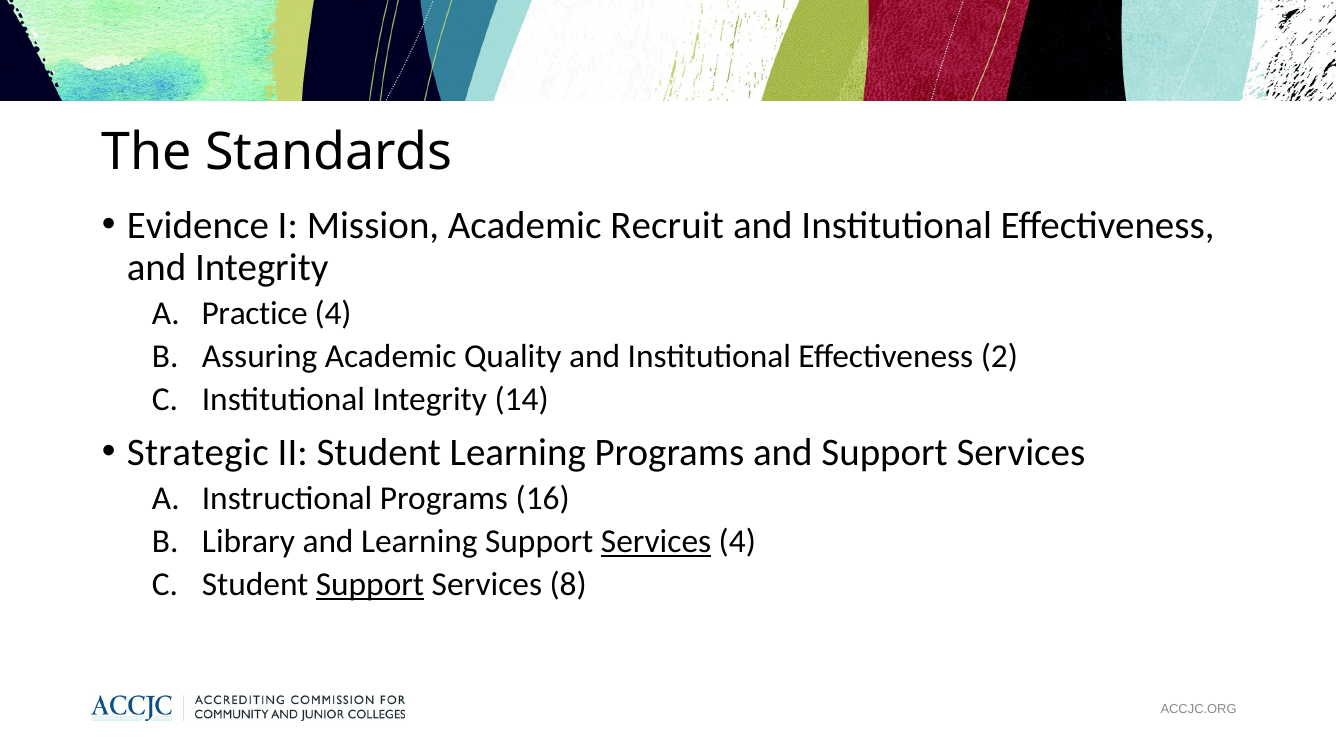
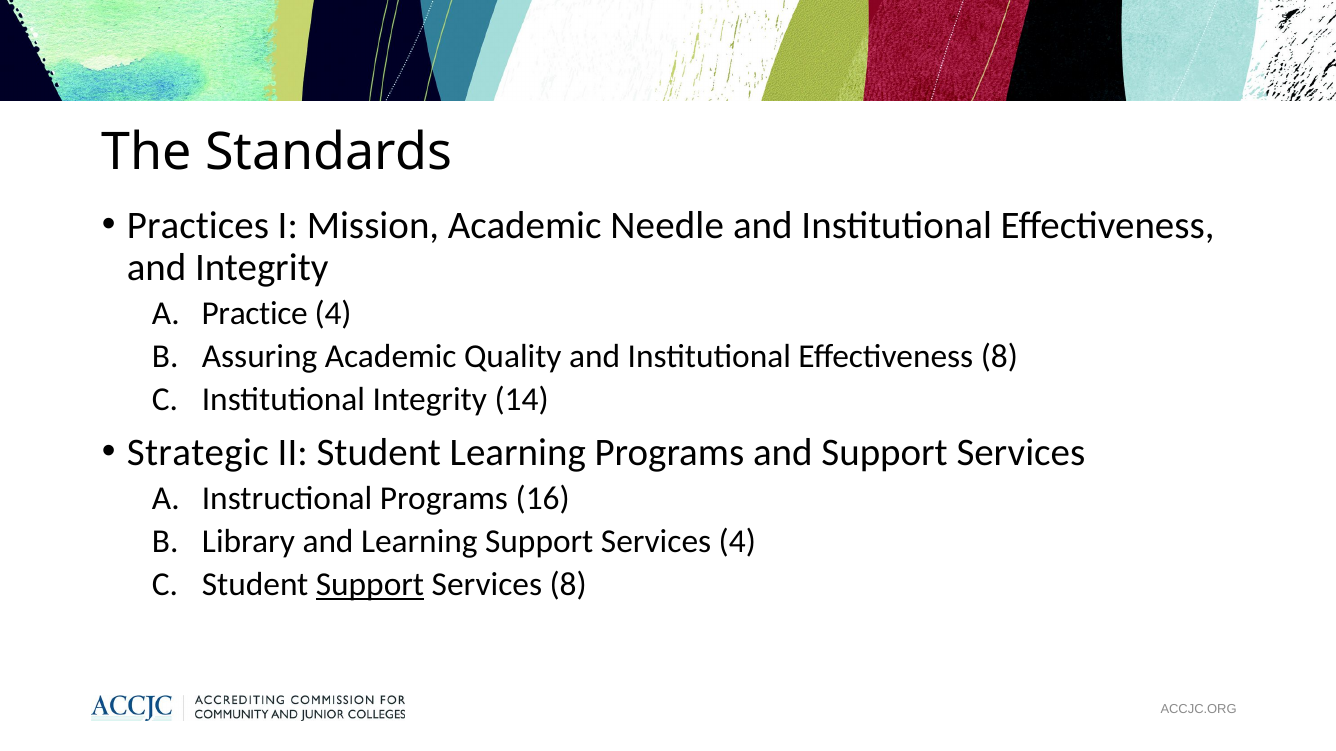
Evidence: Evidence -> Practices (198, 226)
Recruit: Recruit -> Needle (667, 226)
Effectiveness 2: 2 -> 8 (999, 357)
Services underline: present -> none (656, 542)
